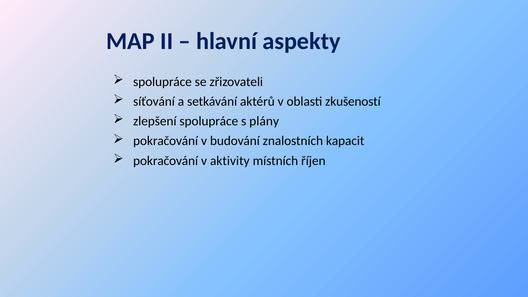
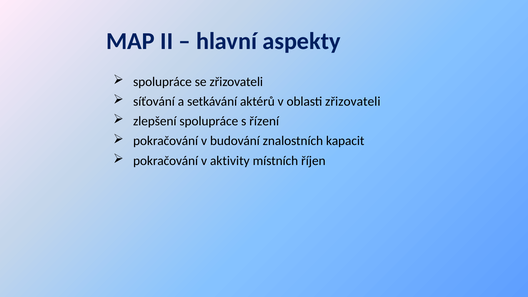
oblasti zkušeností: zkušeností -> zřizovateli (353, 101)
plány: plány -> řízení (264, 121)
